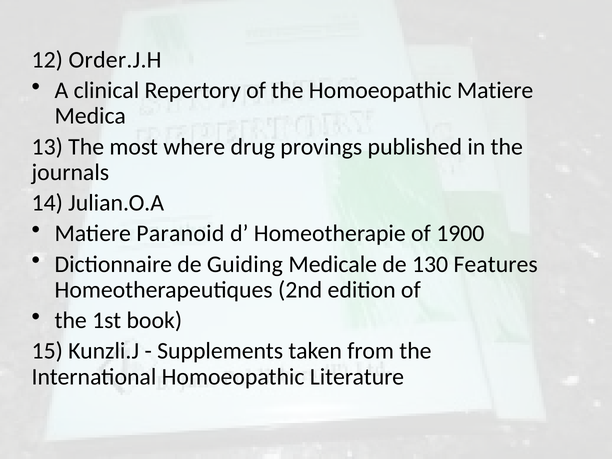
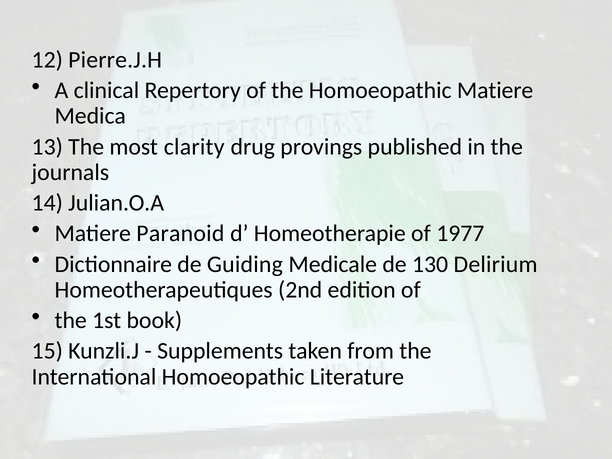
Order.J.H: Order.J.H -> Pierre.J.H (115, 60)
where: where -> clarity (194, 147)
1900: 1900 -> 1977 (460, 234)
Features: Features -> Delirium (496, 264)
